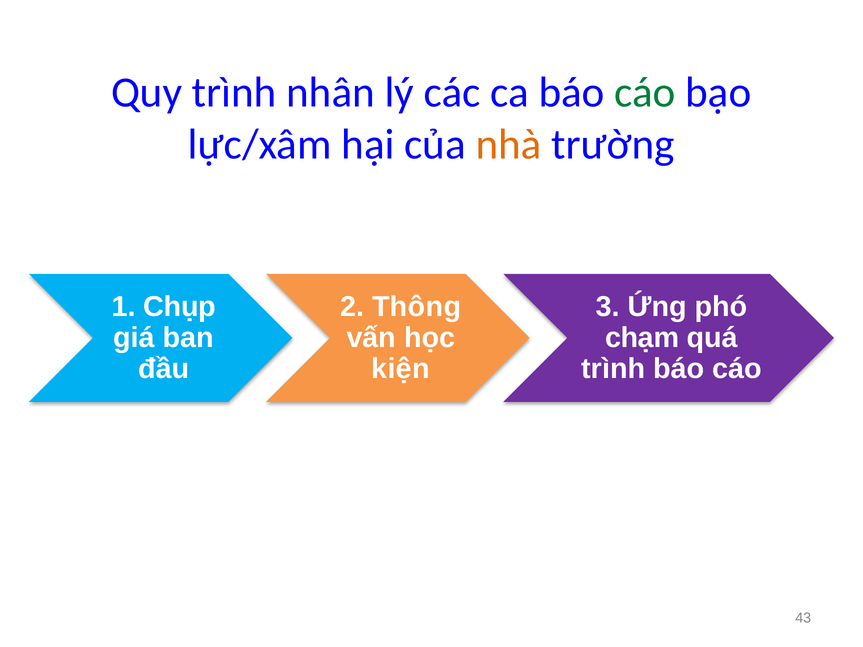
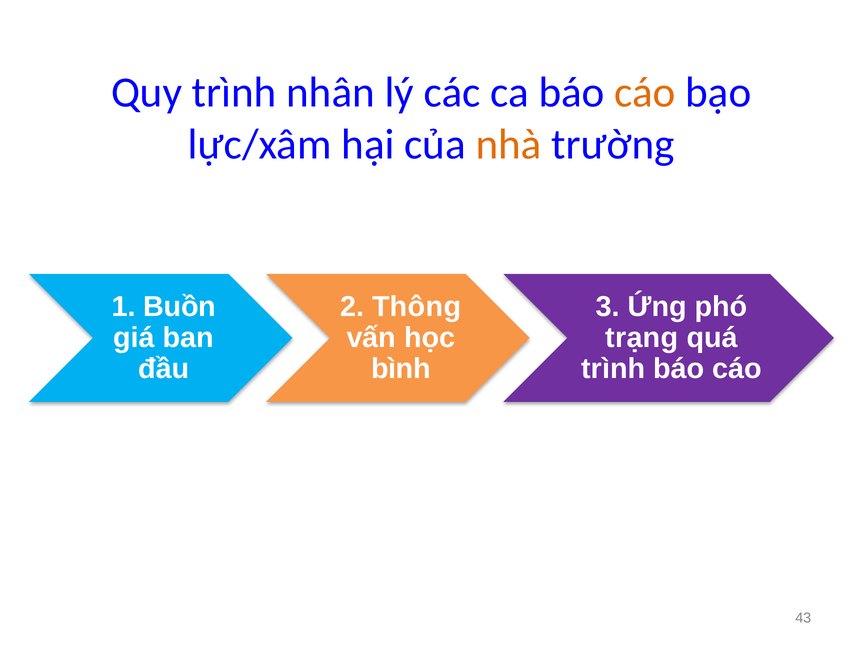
cáo colour: green -> orange (645, 93)
Chụp: Chụp -> Buồn (180, 307)
chạm: chạm -> trạng (642, 338)
kiện: kiện -> bình (401, 369)
